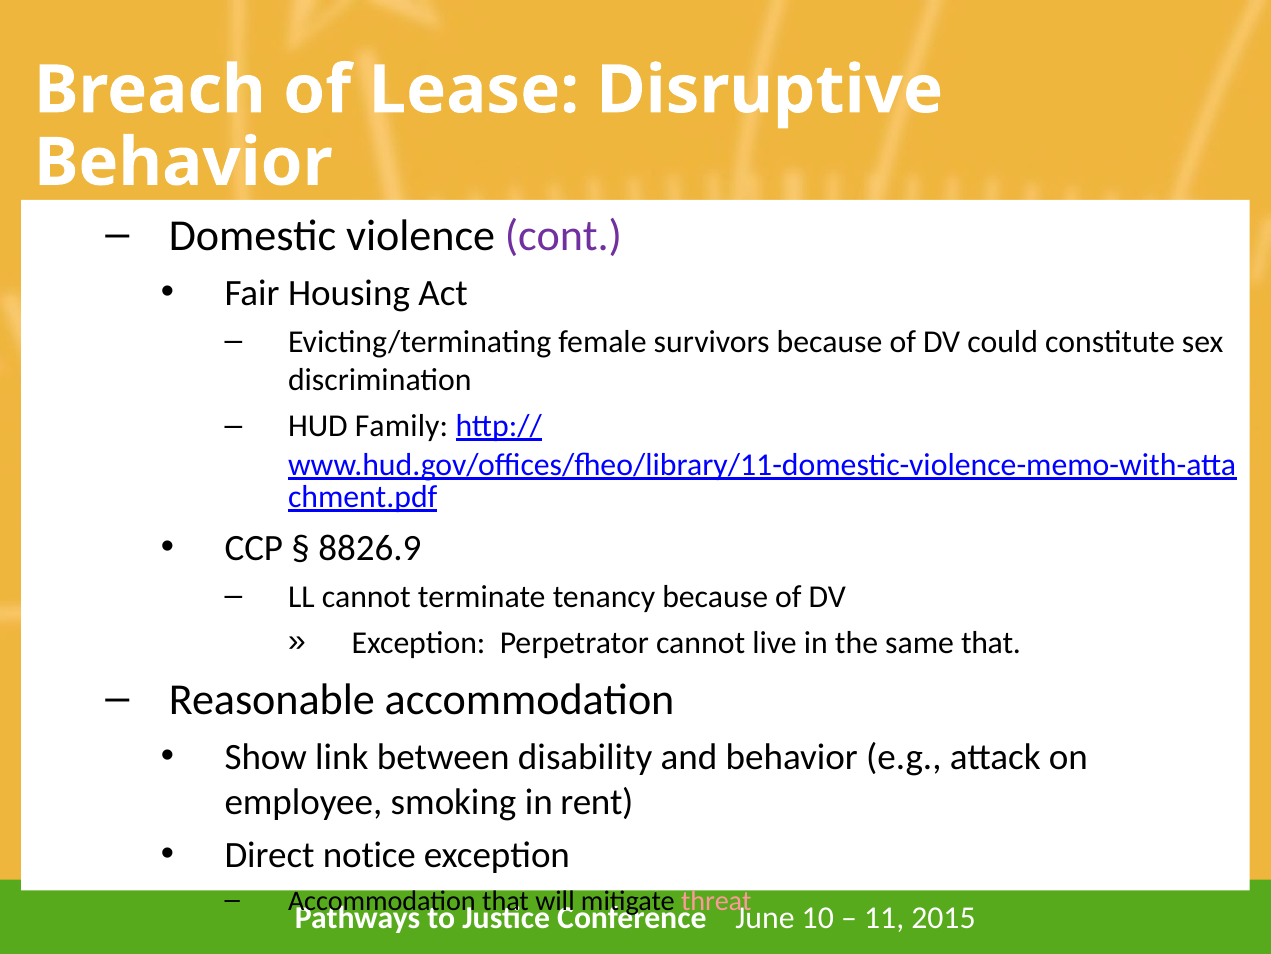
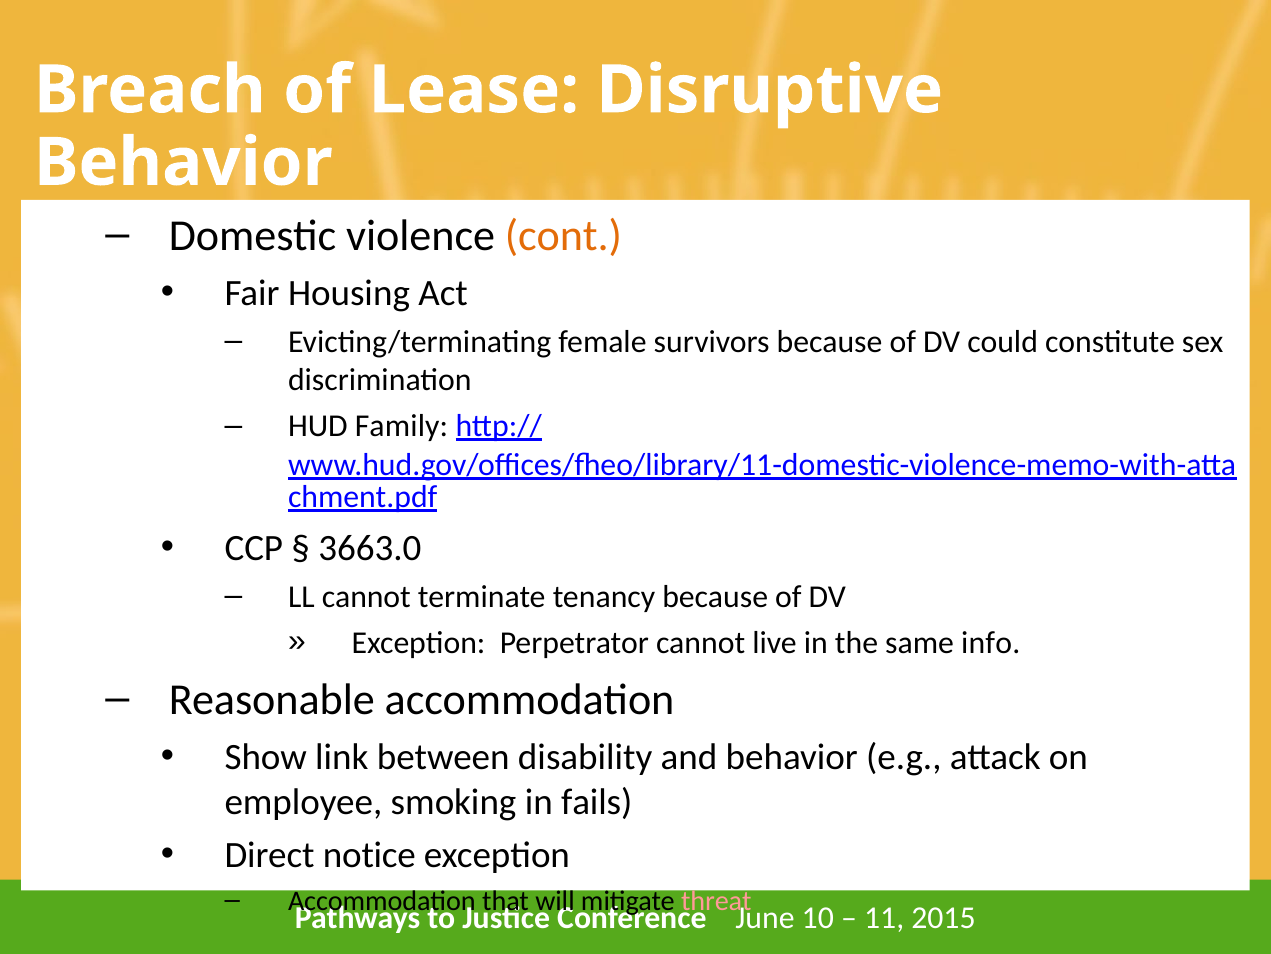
cont colour: purple -> orange (563, 236)
8826.9: 8826.9 -> 3663.0 (370, 548)
same that: that -> info (991, 642)
rent: rent -> fails (597, 801)
